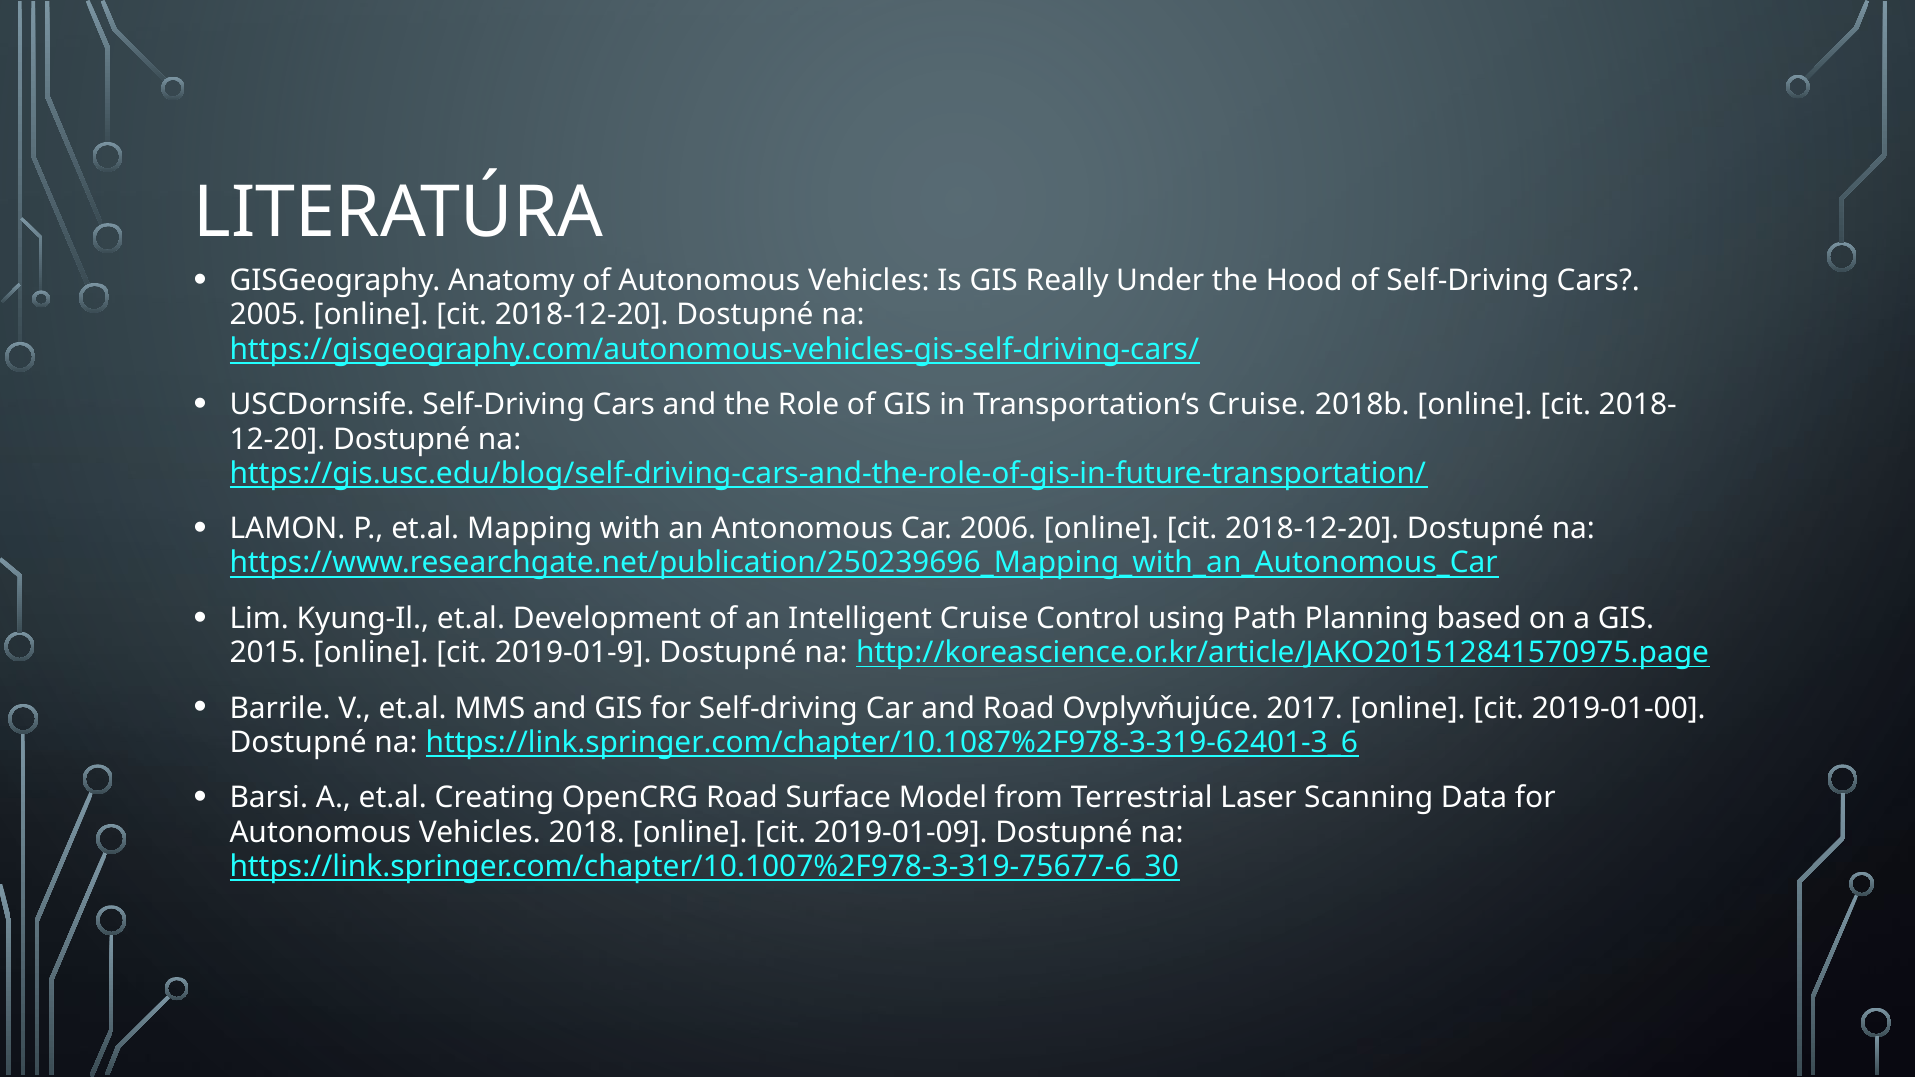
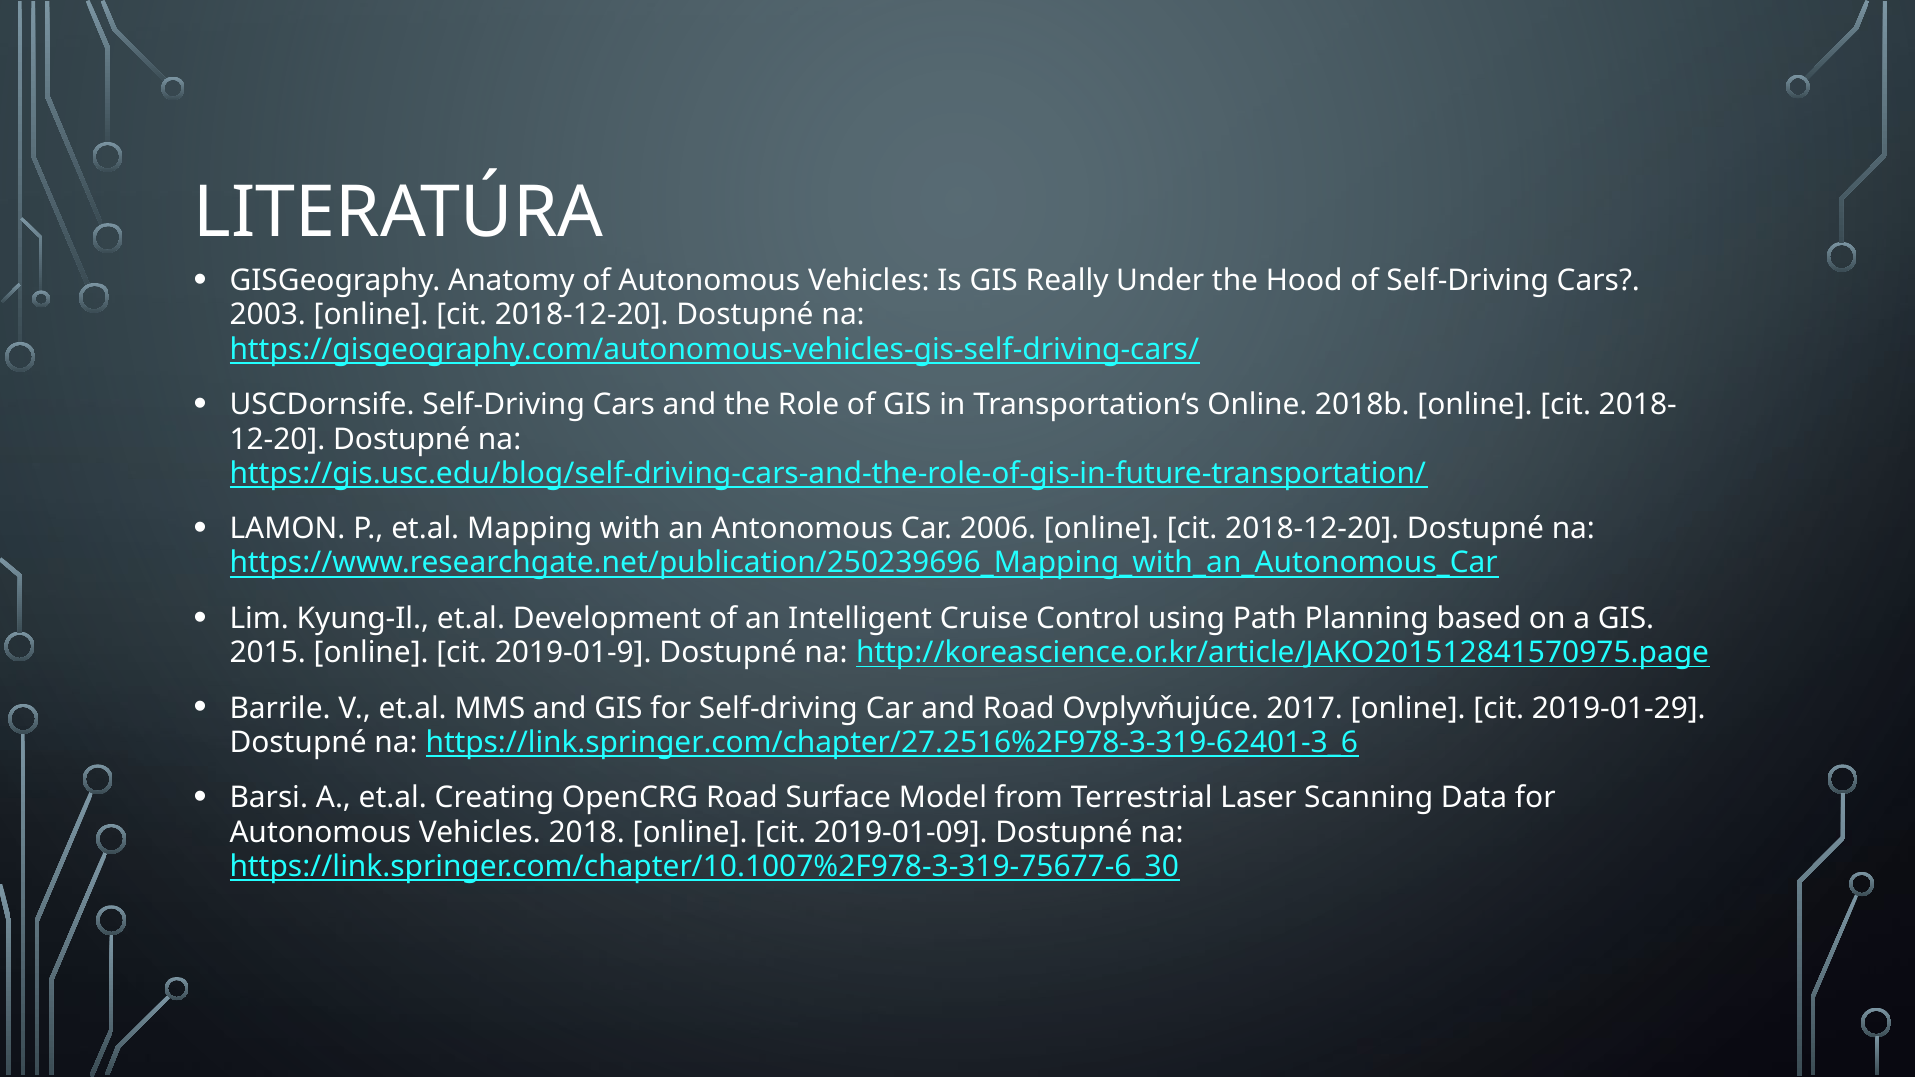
2005: 2005 -> 2003 (268, 315)
Transportation‘s Cruise: Cruise -> Online (1257, 405)
2019-01-00: 2019-01-00 -> 2019-01-29 (1619, 708)
https://link.springer.com/chapter/10.1087%2F978-3-319-62401-3_6: https://link.springer.com/chapter/10.1087%2F978-3-319-62401-3_6 -> https://link.springer.com/chapter/27.2516%2F978-3-319-62401-3_6 (892, 743)
